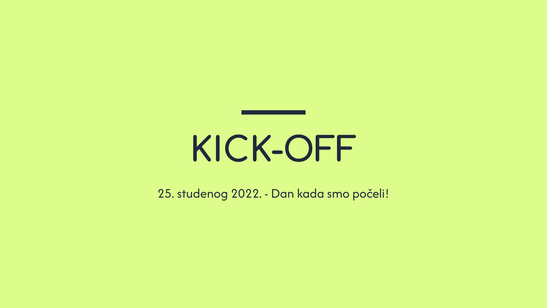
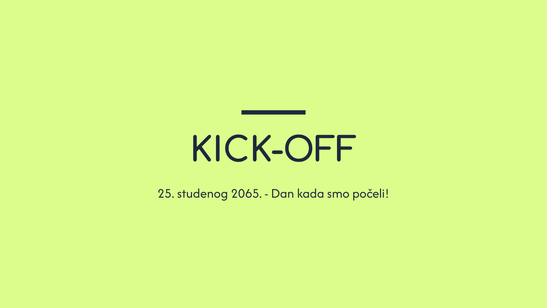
2022: 2022 -> 2065 (246, 193)
